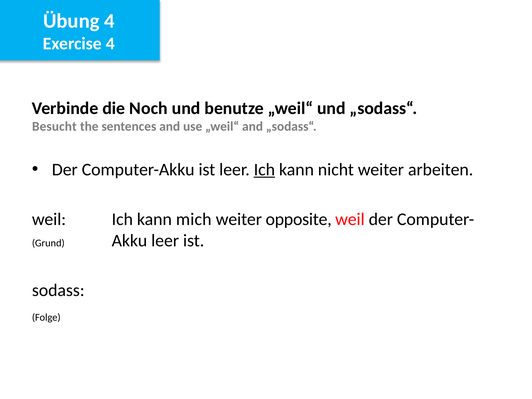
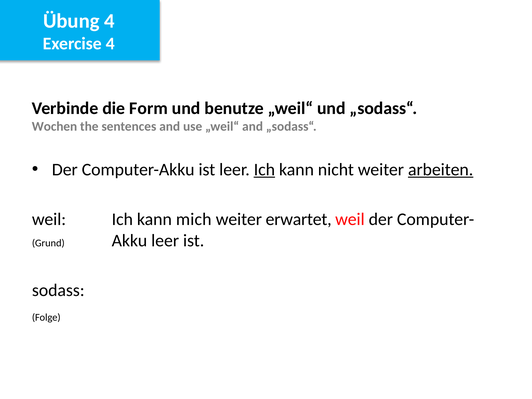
Noch: Noch -> Form (149, 108)
Besucht: Besucht -> Wochen (54, 127)
arbeiten underline: none -> present (441, 170)
opposite: opposite -> erwartet (299, 219)
